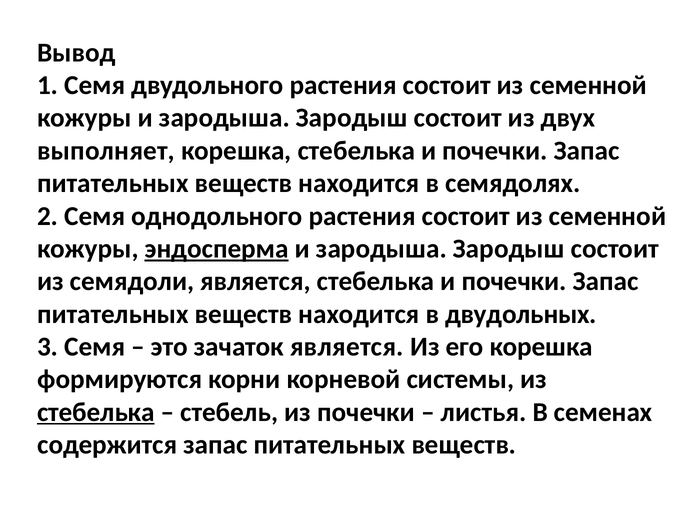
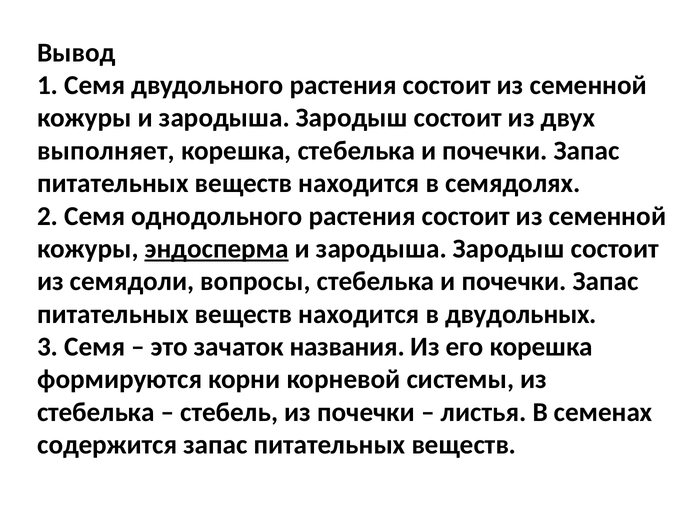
семядоли является: является -> вопросы (255, 281)
зачаток является: является -> названия (347, 347)
стебелька underline: present -> none (96, 412)
